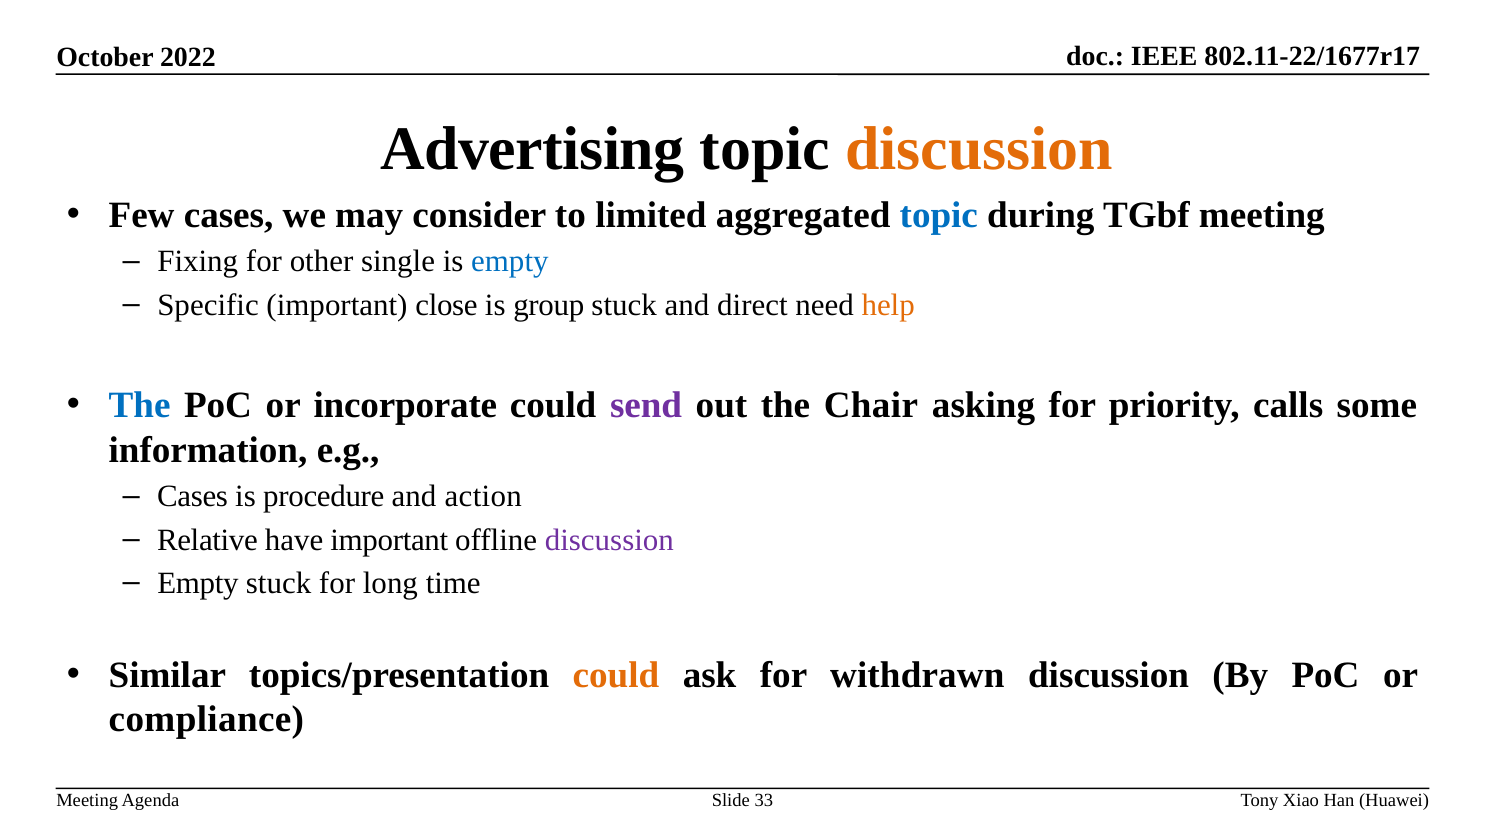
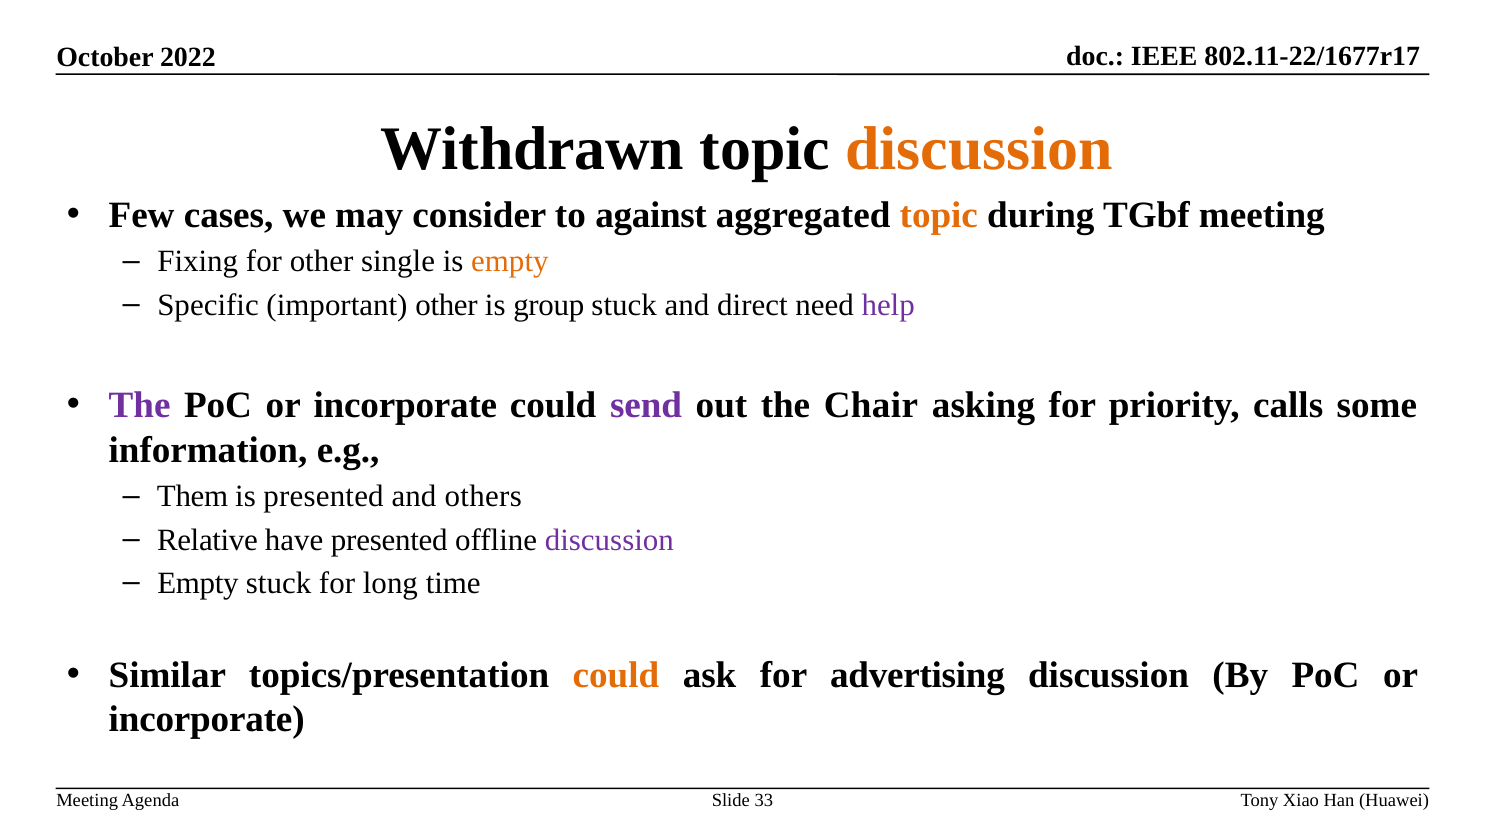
Advertising: Advertising -> Withdrawn (532, 149)
limited: limited -> against (651, 215)
topic colour: blue -> orange (939, 215)
empty colour: blue -> orange (510, 262)
important close: close -> other (446, 305)
help colour: orange -> purple (888, 305)
The colour: blue -> purple (140, 406)
Cases: Cases -> Them (193, 497)
is procedure: procedure -> presented (324, 497)
action: action -> others (483, 497)
have important: important -> presented (389, 540)
withdrawn: withdrawn -> advertising (917, 675)
compliance: compliance -> incorporate (207, 720)
